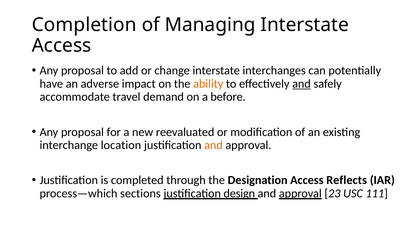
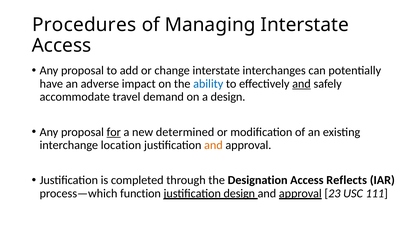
Completion: Completion -> Procedures (84, 25)
ability colour: orange -> blue (208, 84)
a before: before -> design (228, 97)
for underline: none -> present (114, 132)
reevaluated: reevaluated -> determined (185, 132)
sections: sections -> function (141, 193)
